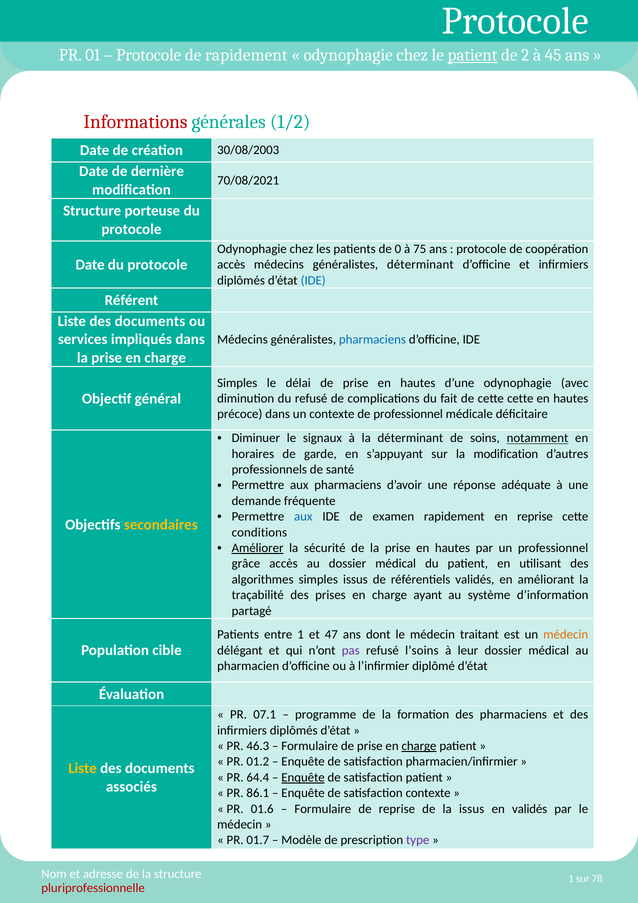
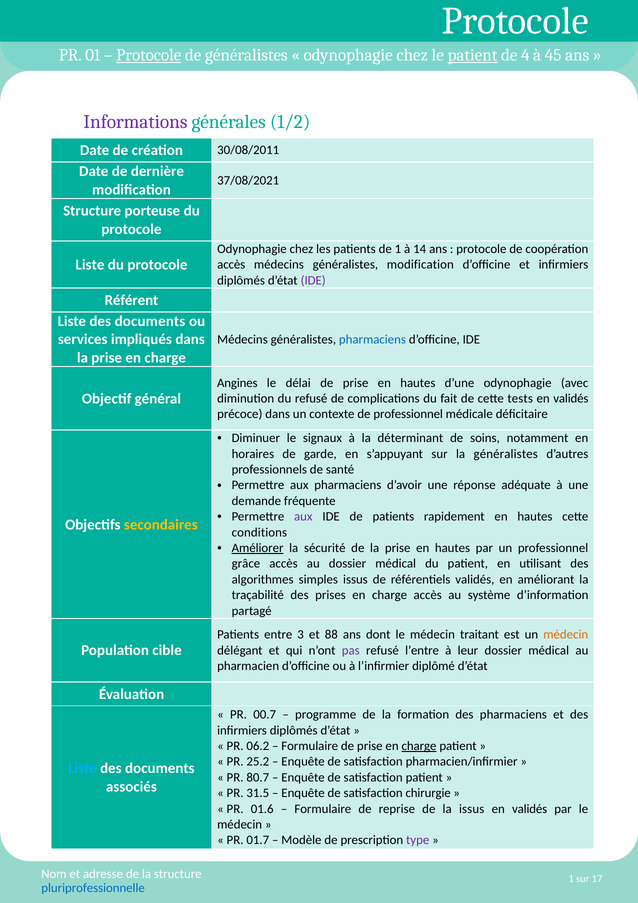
Protocole underline: none -> present (149, 55)
de rapidement: rapidement -> généralistes (246, 55)
2: 2 -> 4 (525, 55)
Informations colour: red -> purple (135, 122)
30/08/2003: 30/08/2003 -> 30/08/2011 (248, 150)
70/08/2021: 70/08/2021 -> 37/08/2021 (248, 180)
de 0: 0 -> 1 (398, 249)
75: 75 -> 14 (420, 249)
Date: Date -> Liste (90, 265)
généralistes déterminant: déterminant -> modification (420, 264)
IDE colour: blue -> purple (313, 280)
Simples: Simples -> Angines (237, 383)
cette cette: cette -> tests (520, 398)
hautes: hautes -> validés (571, 398)
notamment underline: present -> none (538, 438)
la modification: modification -> généralistes (506, 454)
aux colour: blue -> purple (303, 516)
de examen: examen -> patients (393, 516)
rapidement en reprise: reprise -> hautes (535, 516)
charge ayant: ayant -> accès (428, 595)
entre 1: 1 -> 3 (301, 634)
47: 47 -> 88 (331, 634)
l’soins: l’soins -> l’entre (422, 650)
07.1: 07.1 -> 00.7 (265, 714)
46.3: 46.3 -> 06.2 (258, 745)
01.2: 01.2 -> 25.2 (258, 761)
Liste colour: yellow -> light blue (83, 768)
64.4: 64.4 -> 80.7 (258, 777)
Enquête underline: present -> none (303, 777)
86.1: 86.1 -> 31.5 (258, 792)
satisfaction contexte: contexte -> chirurgie (428, 792)
78: 78 -> 17 (597, 878)
pluriprofessionnelle colour: red -> blue (93, 887)
